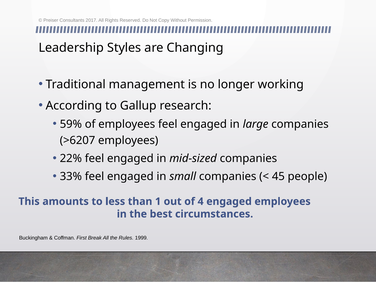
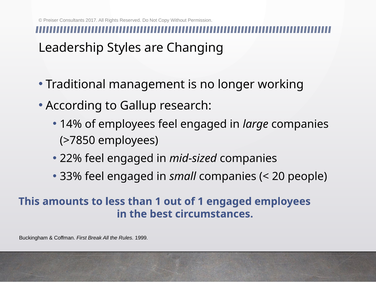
59%: 59% -> 14% (71, 124)
>6207: >6207 -> >7850 (77, 140)
45: 45 -> 20 (278, 177)
of 4: 4 -> 1 (201, 201)
